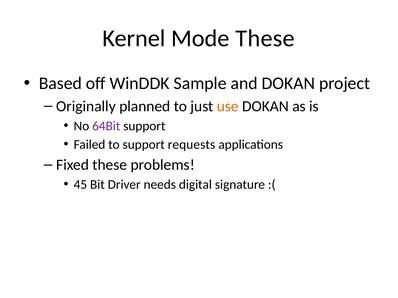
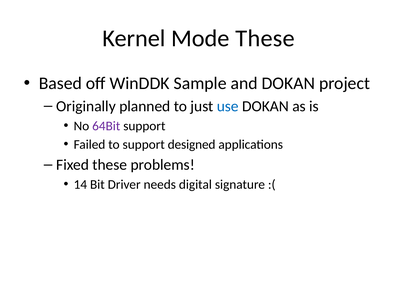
use colour: orange -> blue (228, 106)
requests: requests -> designed (192, 145)
45: 45 -> 14 (80, 185)
